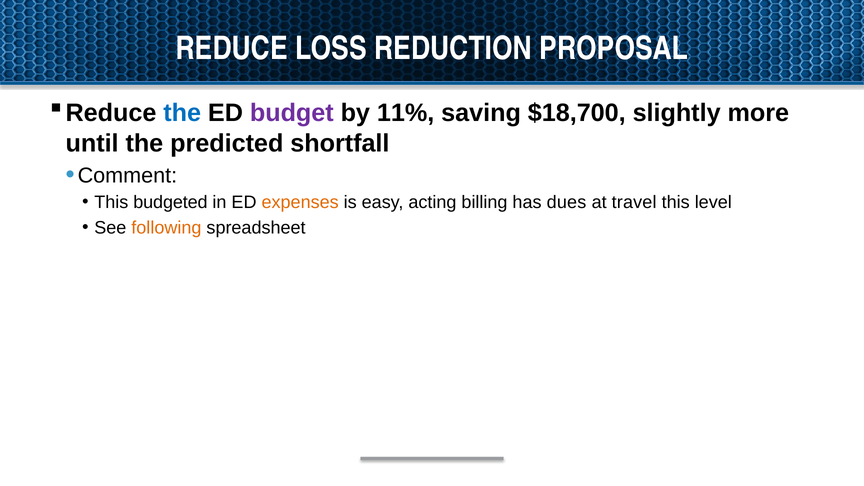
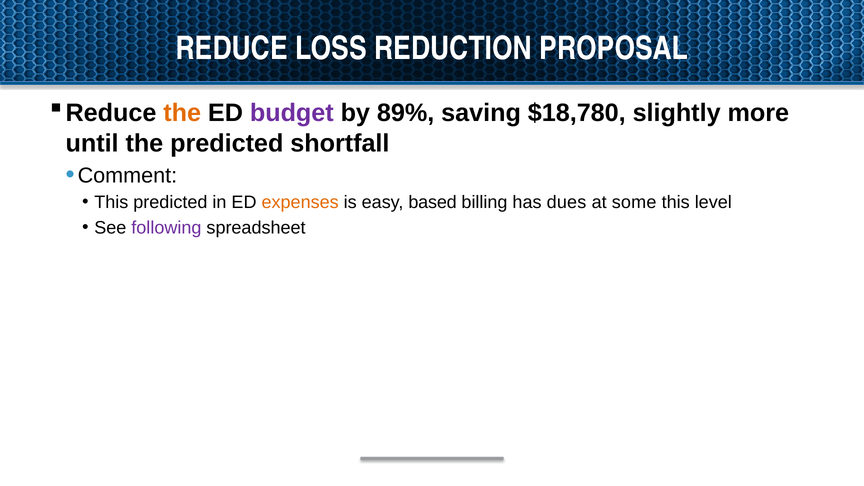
the colour: blue -> orange (182, 113)
11%: 11% -> 89% (406, 113)
$18,700: $18,700 -> $18,780 (577, 113)
This budgeted: budgeted -> predicted (170, 203)
acting: acting -> based (433, 203)
travel: travel -> some (634, 203)
following colour: orange -> purple (166, 228)
